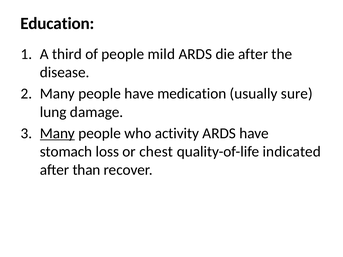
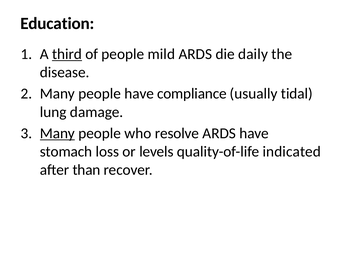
third underline: none -> present (67, 54)
die after: after -> daily (253, 54)
medication: medication -> compliance (192, 94)
sure: sure -> tidal (297, 94)
activity: activity -> resolve (177, 133)
chest: chest -> levels (156, 152)
